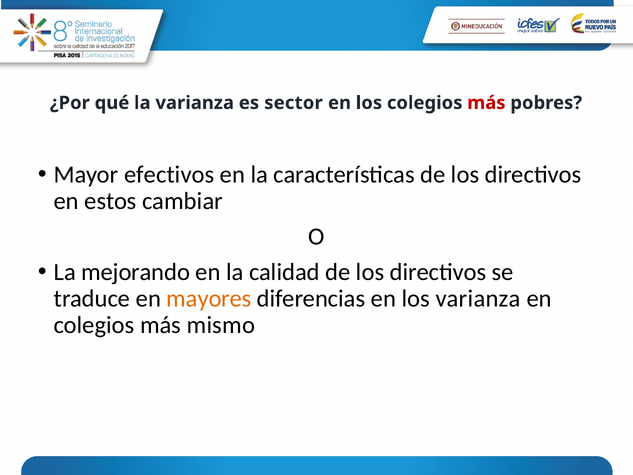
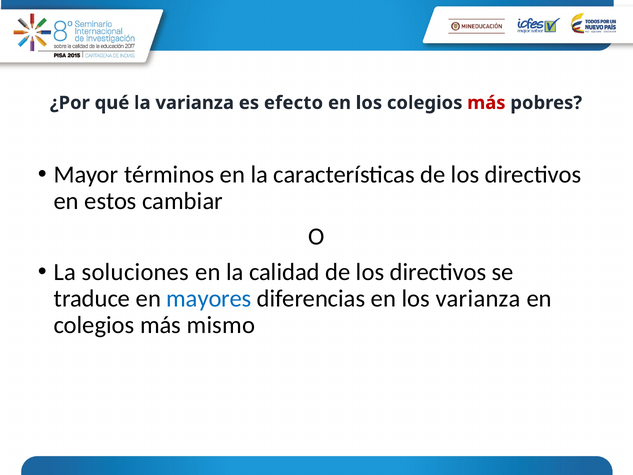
sector: sector -> efecto (293, 103)
efectivos: efectivos -> términos (169, 175)
mejorando: mejorando -> soluciones (135, 272)
mayores colour: orange -> blue (209, 298)
